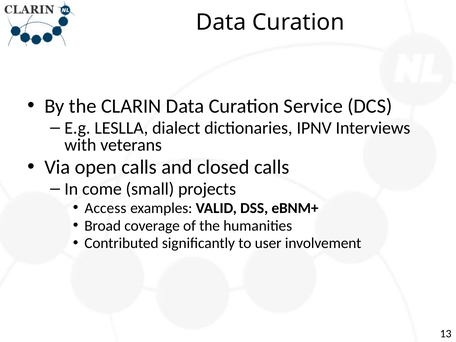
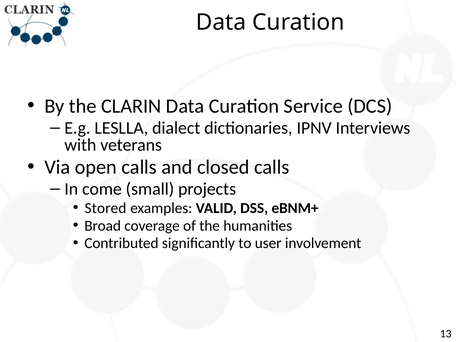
Access: Access -> Stored (105, 208)
